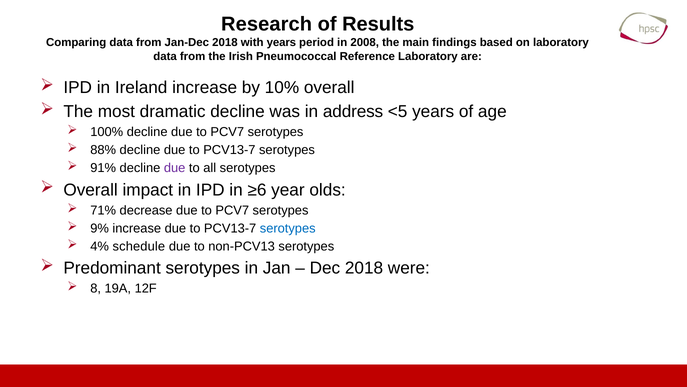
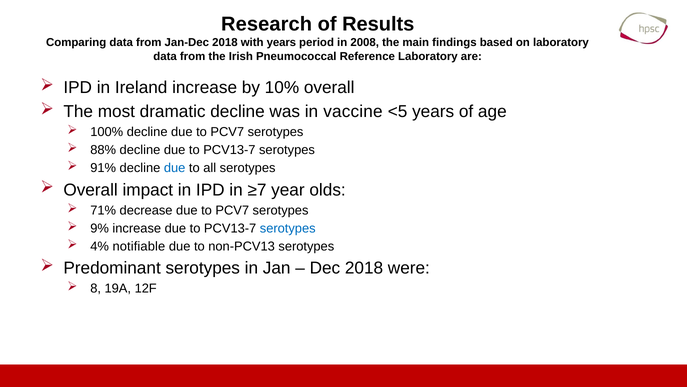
address: address -> vaccine (353, 112)
due colour: purple -> blue (175, 168)
≥6: ≥6 -> ≥7 (257, 190)
schedule: schedule -> notifiable (139, 246)
